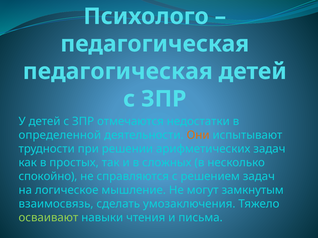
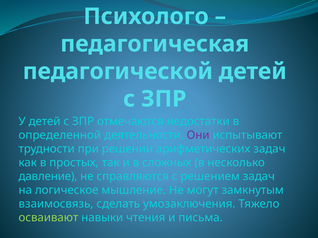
педагогическая: педагогическая -> педагогической (118, 72)
Они colour: orange -> purple (198, 135)
спокойно: спокойно -> давление (48, 177)
